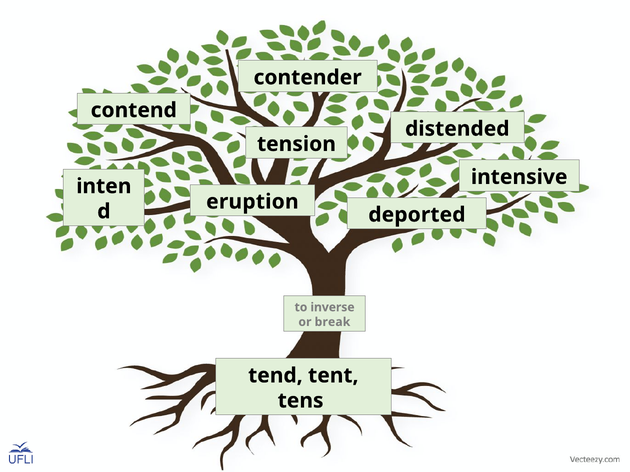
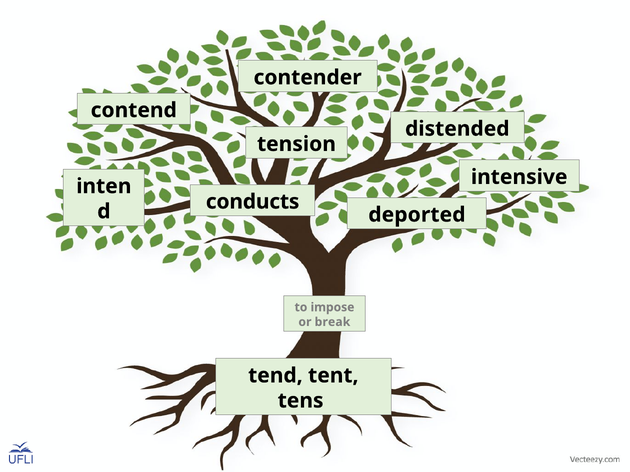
eruption: eruption -> conducts (253, 202)
inverse: inverse -> impose (333, 308)
